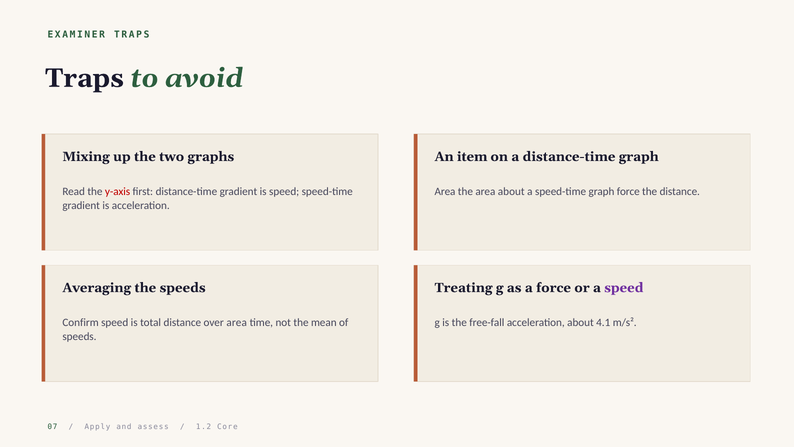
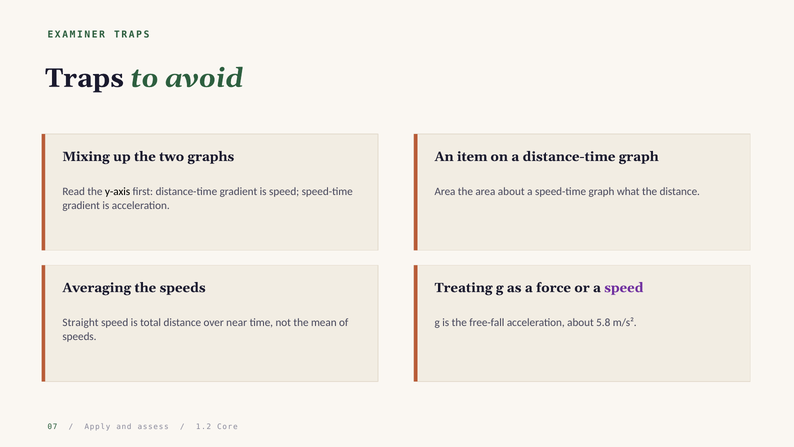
y-axis colour: red -> black (118, 191)
graph force: force -> what (628, 191)
Confirm: Confirm -> Straight (81, 322)
over area: area -> near (237, 322)
4.1: 4.1 -> 5.8 (603, 322)
